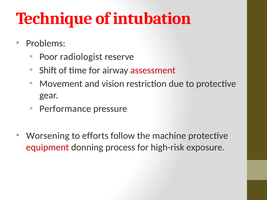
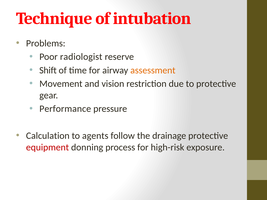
assessment colour: red -> orange (153, 70)
Worsening: Worsening -> Calculation (48, 136)
efforts: efforts -> agents (95, 136)
machine: machine -> drainage (169, 136)
